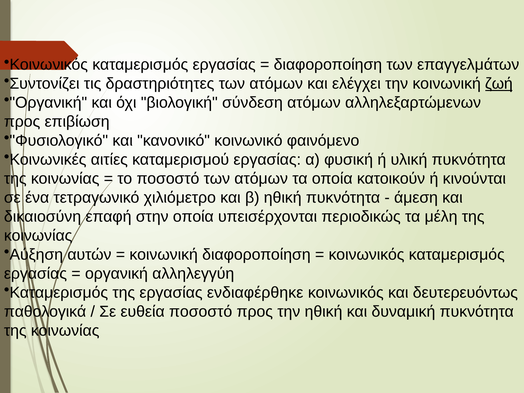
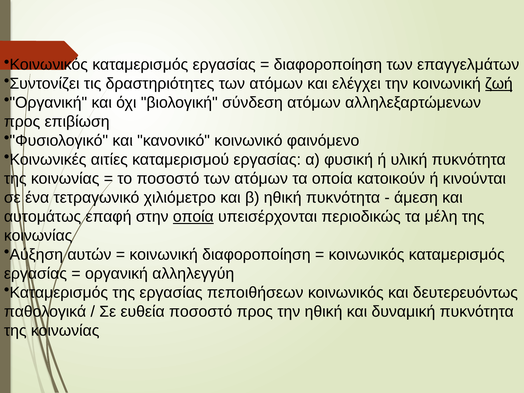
δικαιοσύνη: δικαιοσύνη -> αυτομάτως (43, 217)
οποία underline: none -> present (193, 217)
ενδιαφέρθηκε: ενδιαφέρθηκε -> πεποιθήσεων (255, 292)
